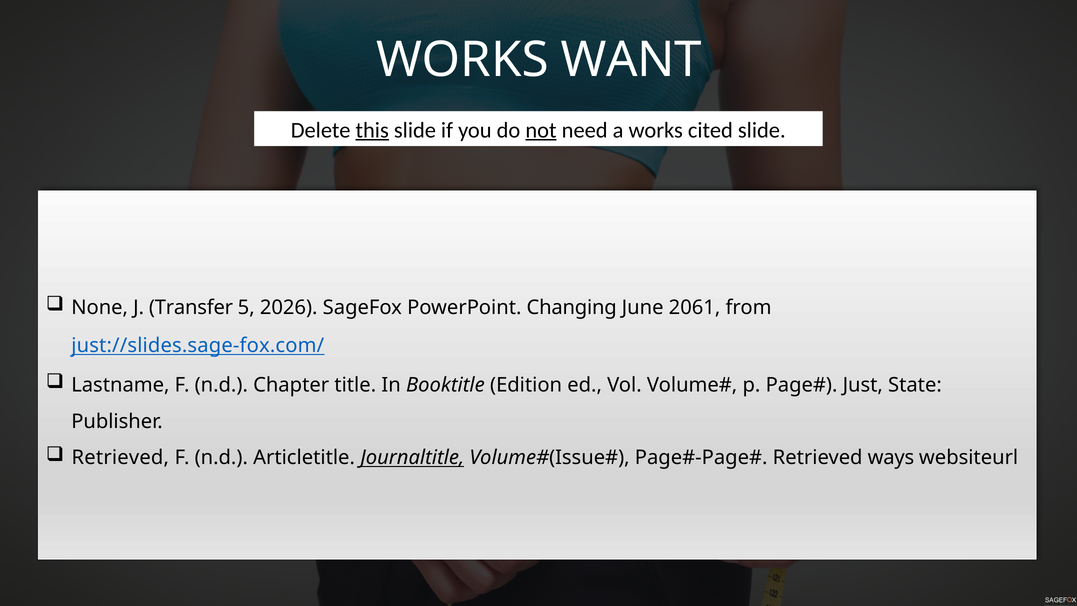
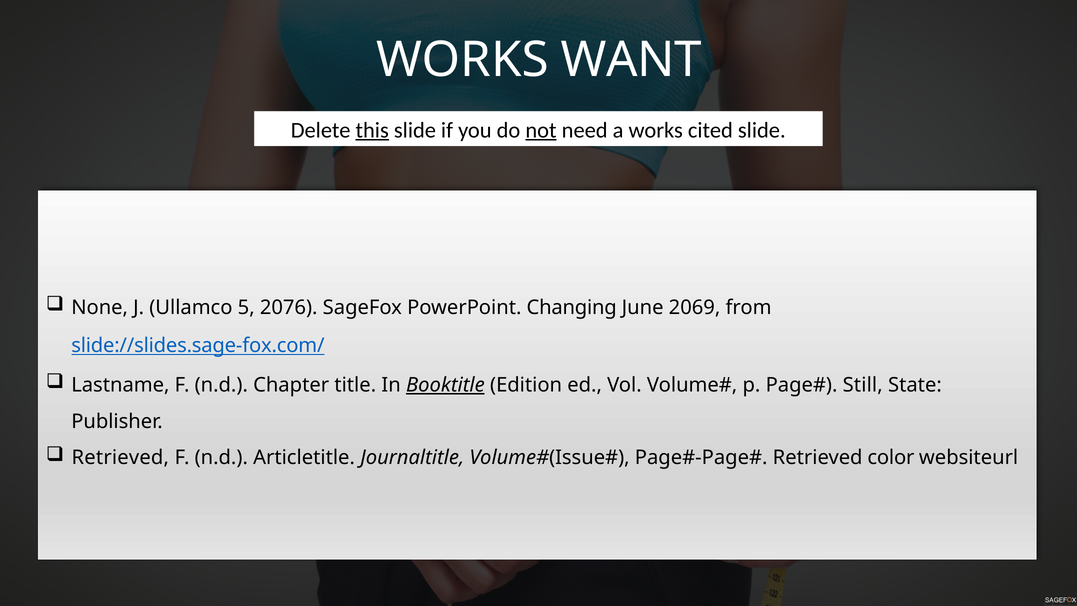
Transfer: Transfer -> Ullamco (191, 307)
2026: 2026 -> 2076 (289, 307)
2061: 2061 -> 2069 (695, 307)
just://slides.sage-fox.com/: just://slides.sage-fox.com/ -> slide://slides.sage-fox.com/ (198, 345)
Booktitle underline: none -> present (445, 385)
Just: Just -> Still (863, 385)
Journaltitle underline: present -> none (412, 458)
ways: ways -> color (891, 458)
